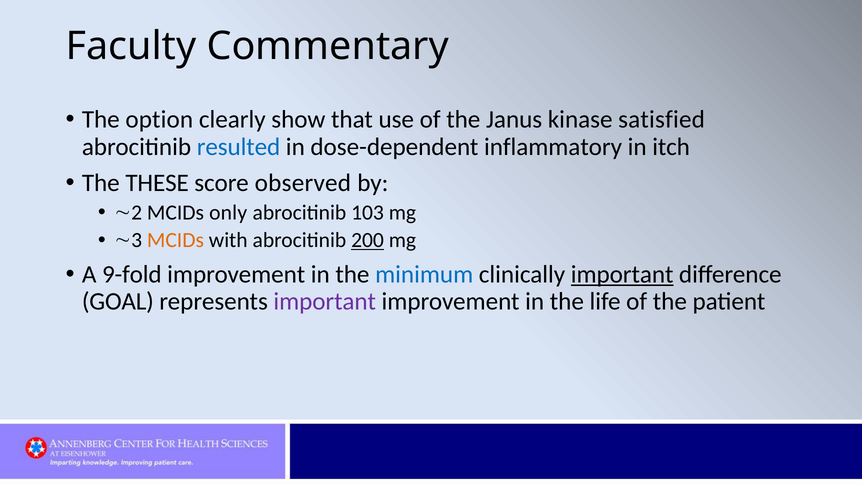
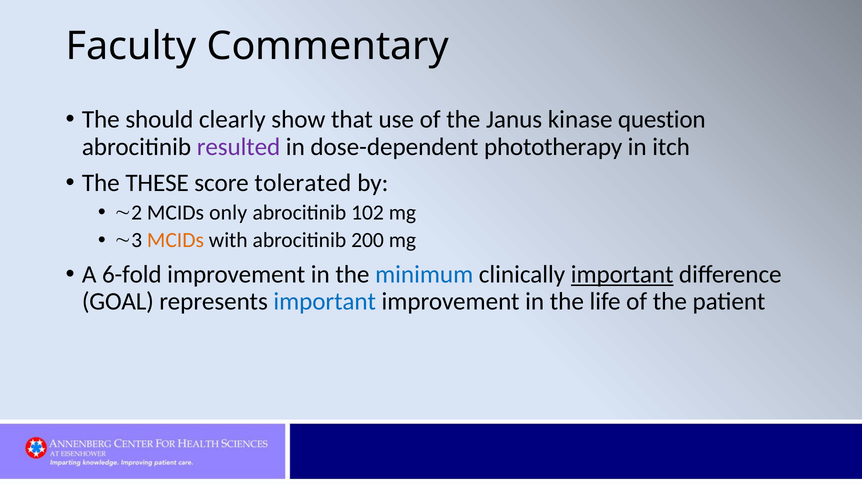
option: option -> should (159, 120)
satisfied: satisfied -> question (662, 120)
resulted colour: blue -> purple (239, 147)
inflammatory: inflammatory -> phototherapy (553, 147)
observed: observed -> tolerated (303, 183)
103: 103 -> 102 (368, 212)
200 underline: present -> none (368, 240)
9-fold: 9-fold -> 6-fold (132, 274)
important colour: purple -> blue (325, 301)
